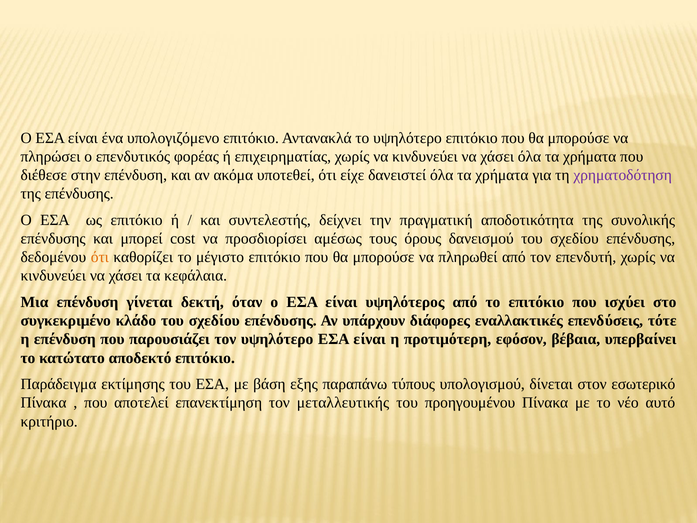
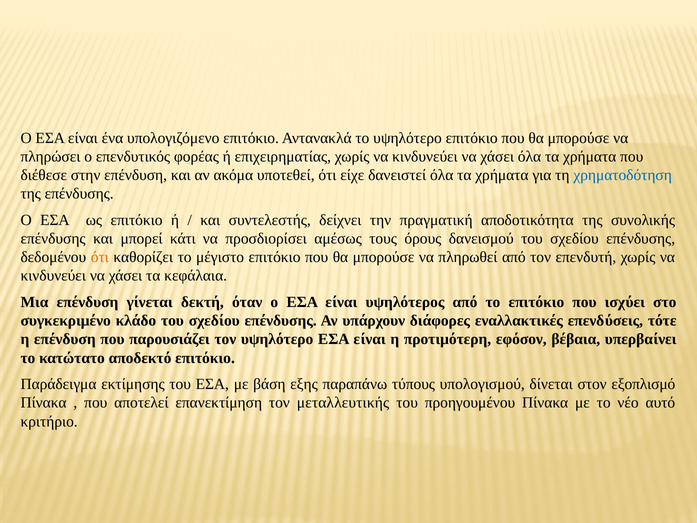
χρηματοδότηση colour: purple -> blue (623, 175)
cost: cost -> κάτι (183, 239)
εσωτερικό: εσωτερικό -> εξοπλισμό (643, 384)
